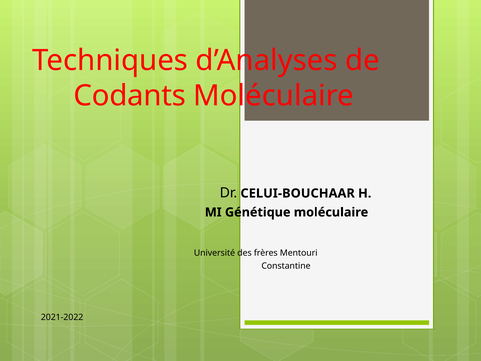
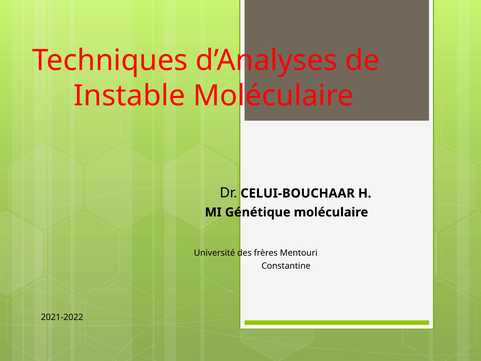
Codants: Codants -> Instable (130, 96)
